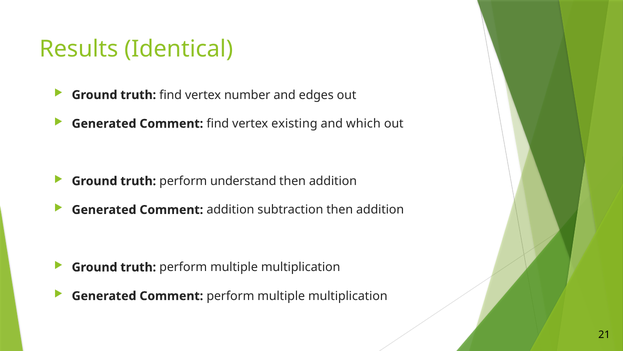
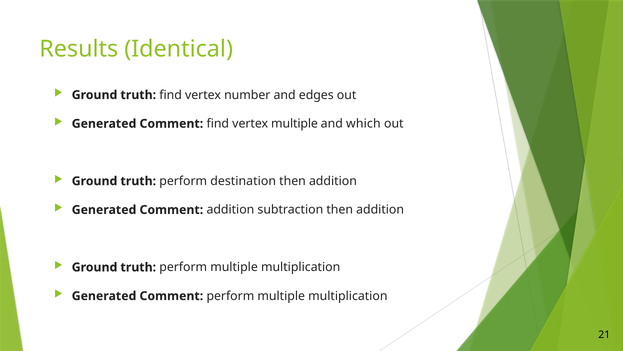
vertex existing: existing -> multiple (295, 123)
understand: understand -> destination (243, 181)
